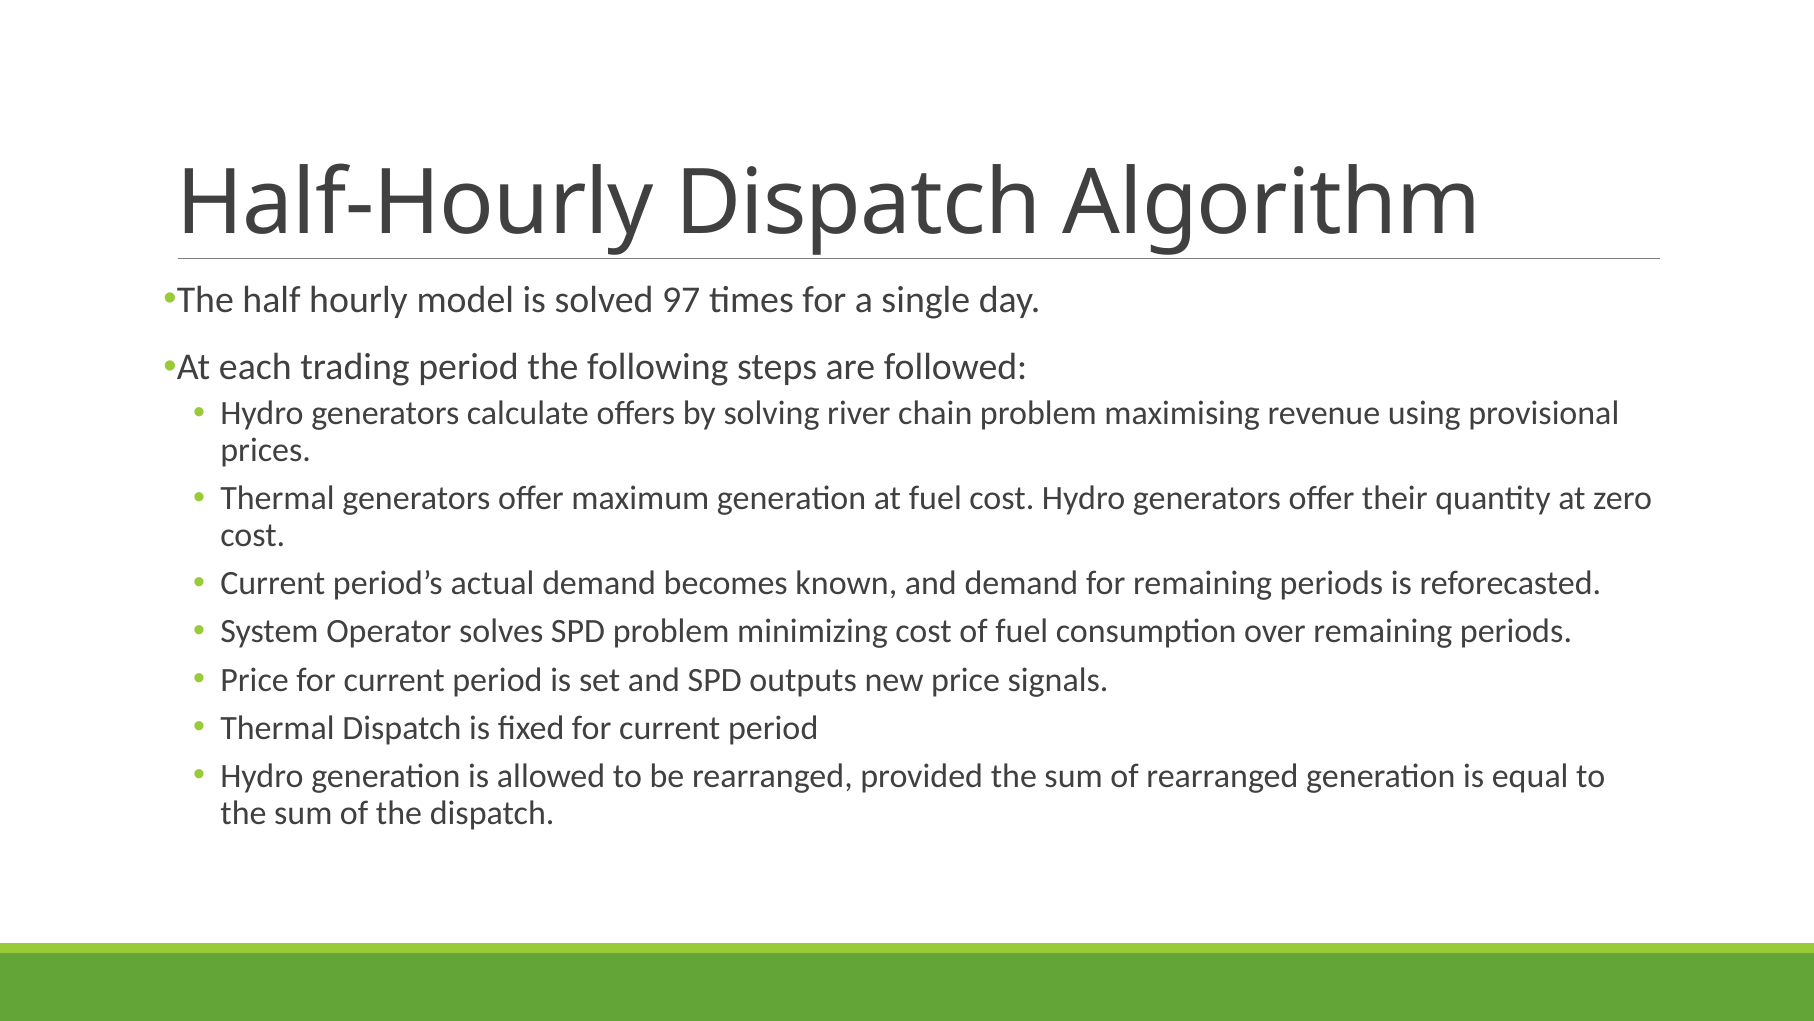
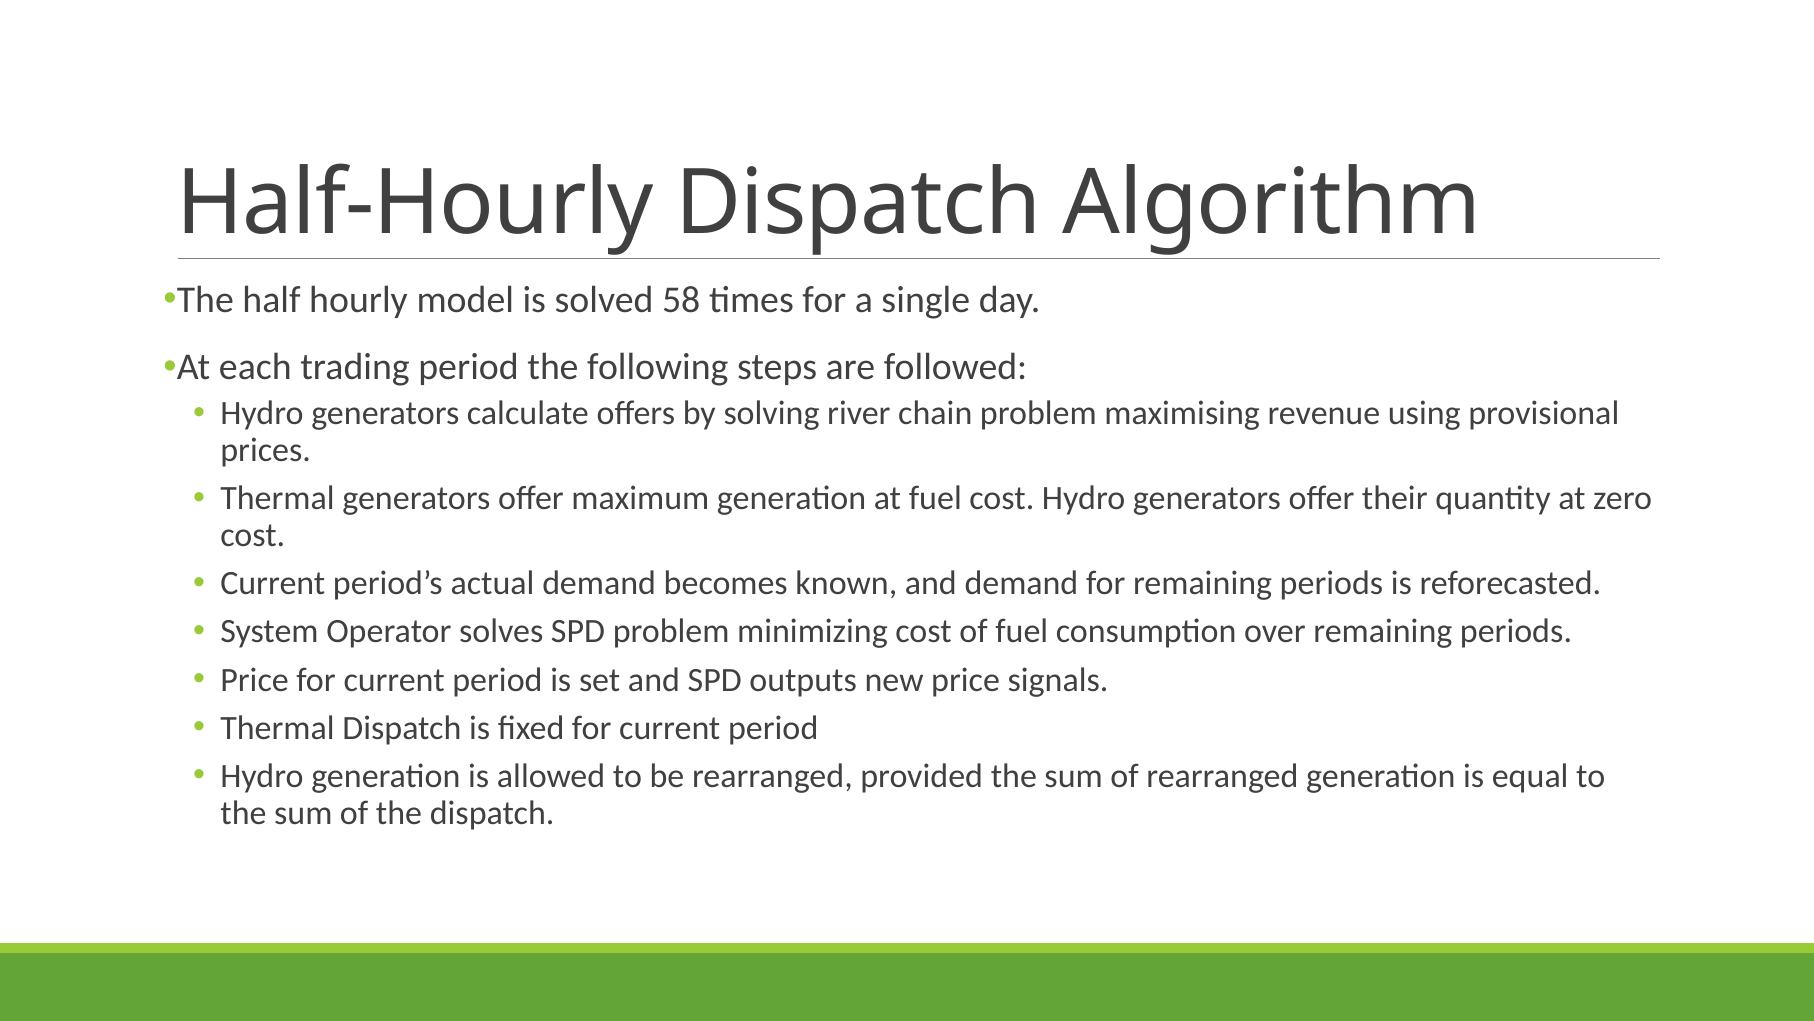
97: 97 -> 58 (681, 300)
